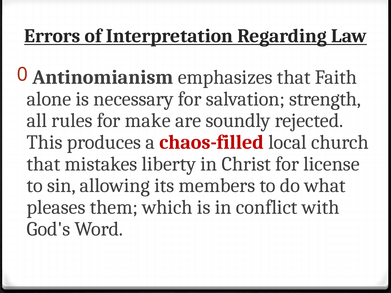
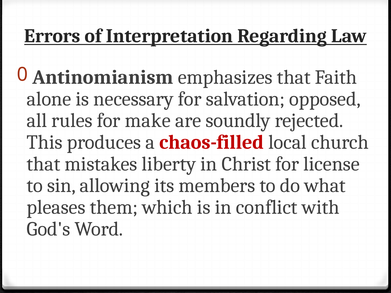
strength: strength -> opposed (325, 99)
